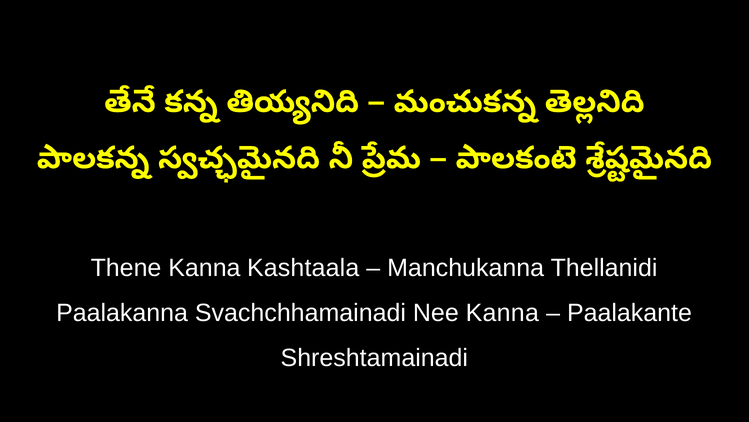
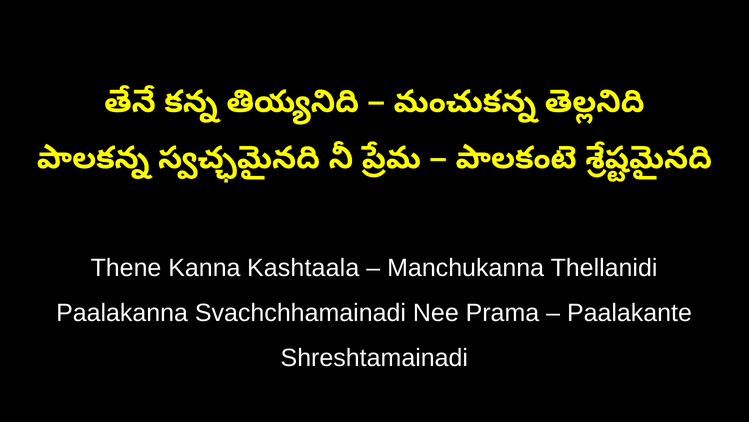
Nee Kanna: Kanna -> Prama (502, 313)
